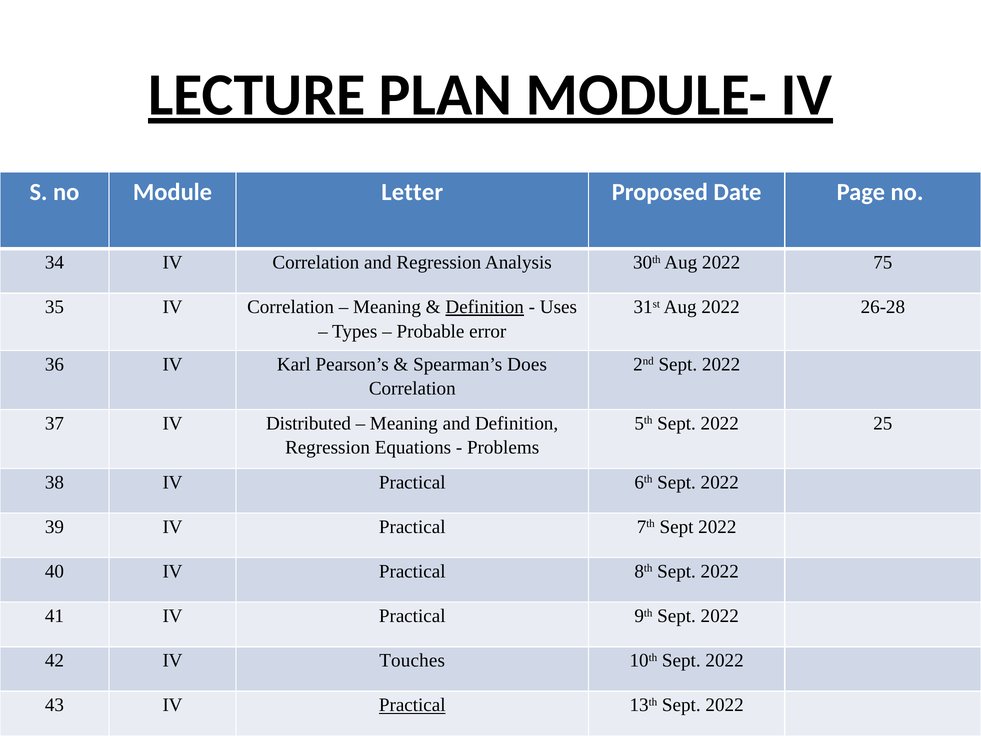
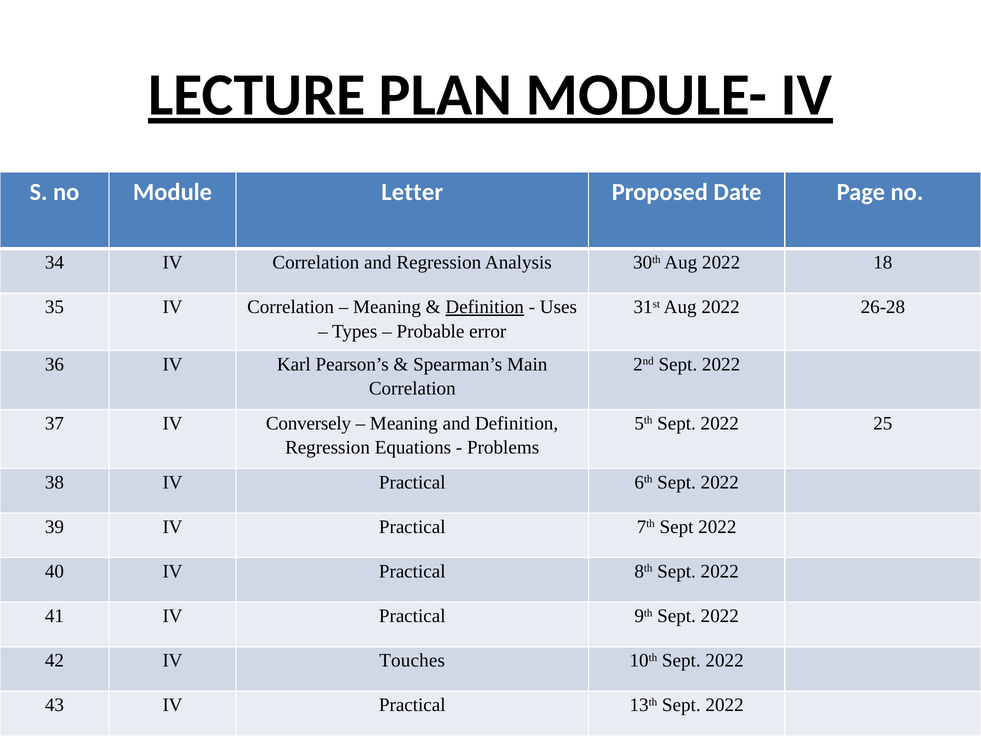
75: 75 -> 18 (883, 262)
Does: Does -> Main (527, 364)
Distributed: Distributed -> Conversely (309, 423)
Practical underline: present -> none (412, 705)
